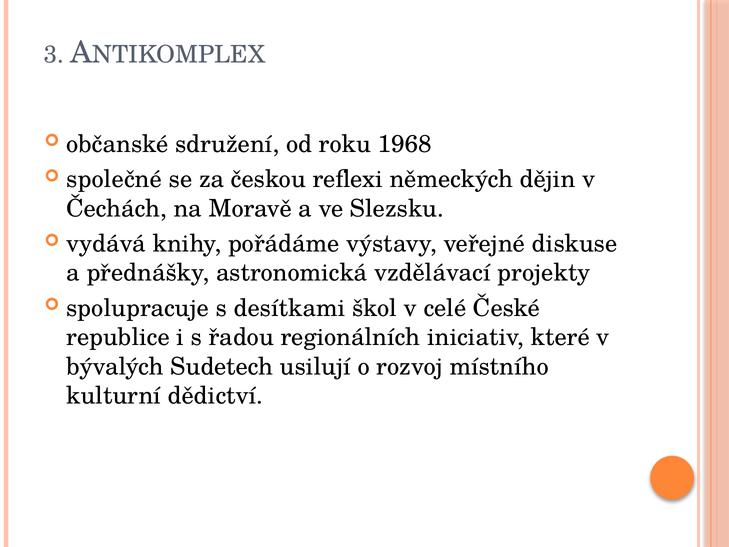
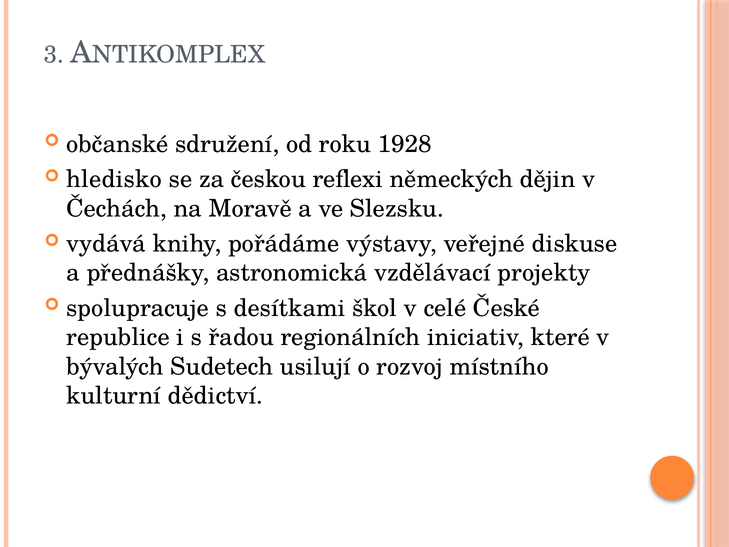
1968: 1968 -> 1928 (405, 144)
společné: společné -> hledisko (114, 179)
